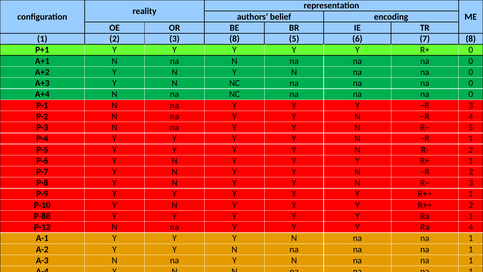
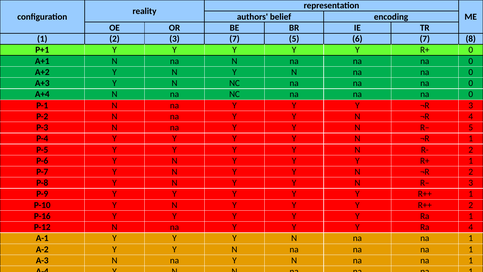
3 8: 8 -> 7 (234, 39)
P-88: P-88 -> P-16 (42, 216)
